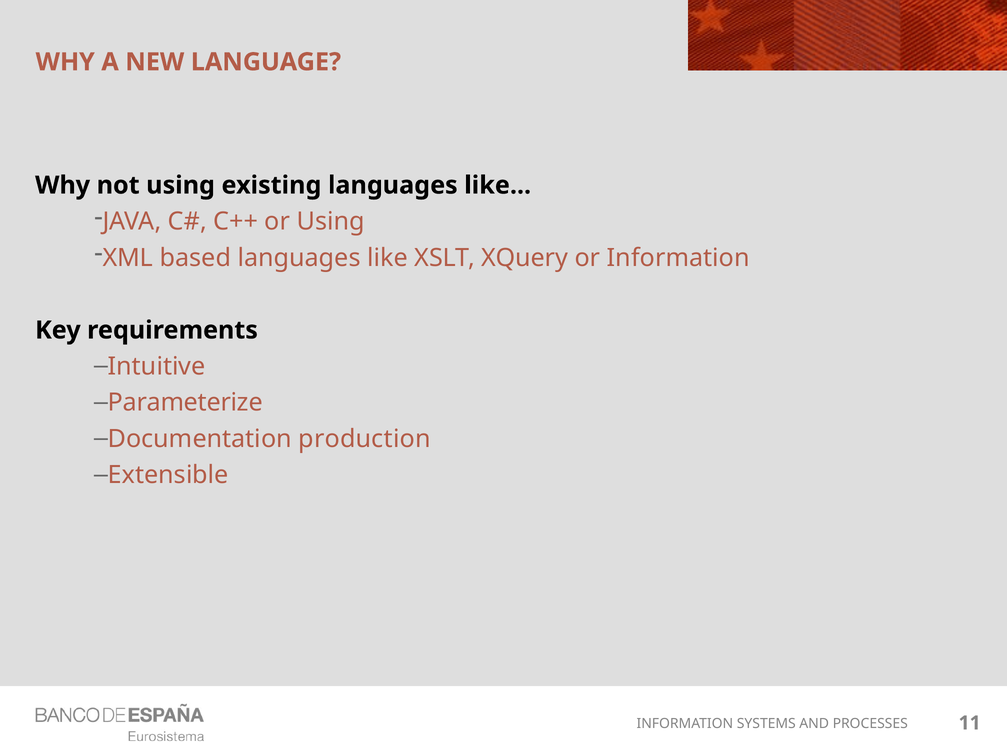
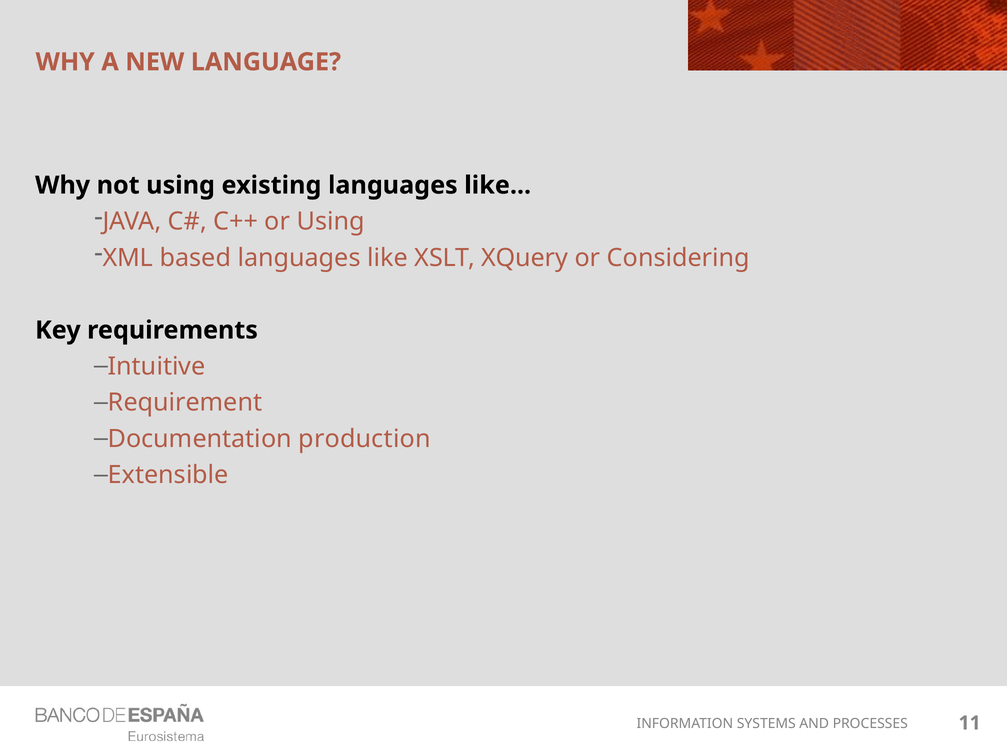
or Information: Information -> Considering (678, 258)
Parameterize: Parameterize -> Requirement (185, 403)
